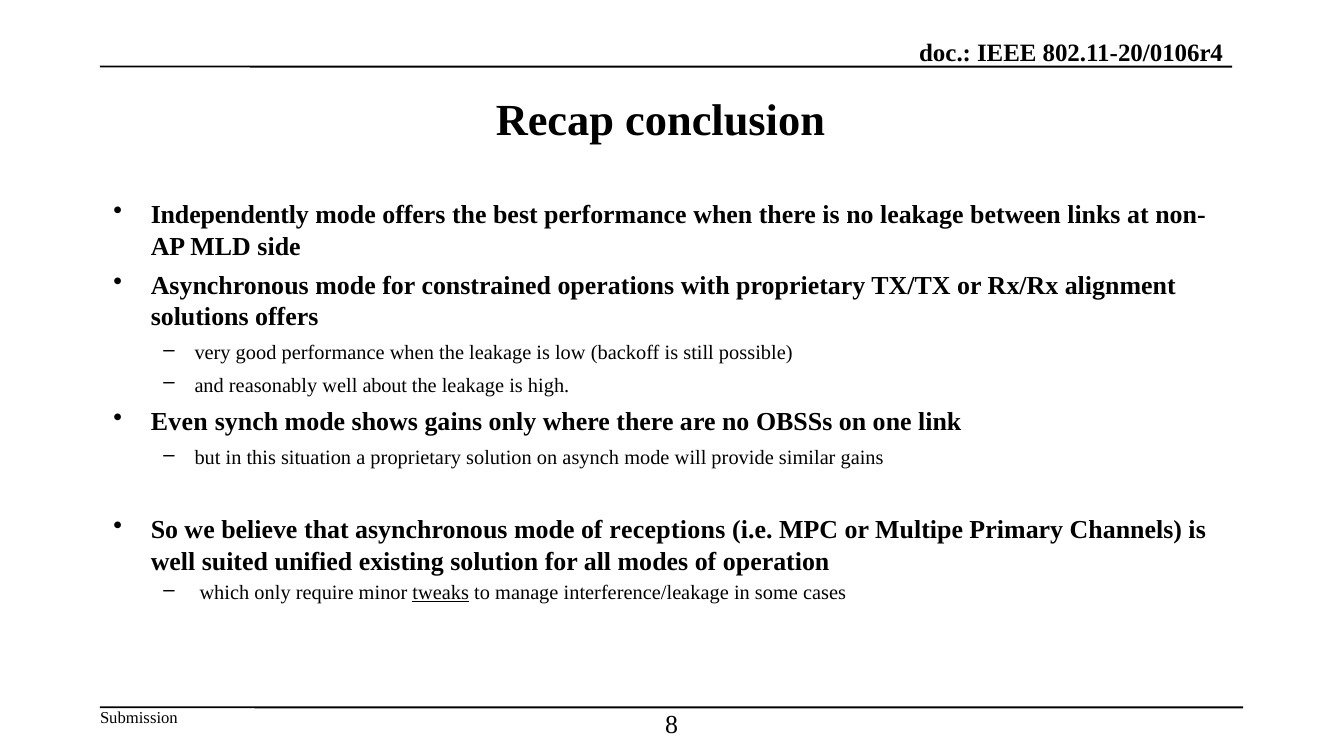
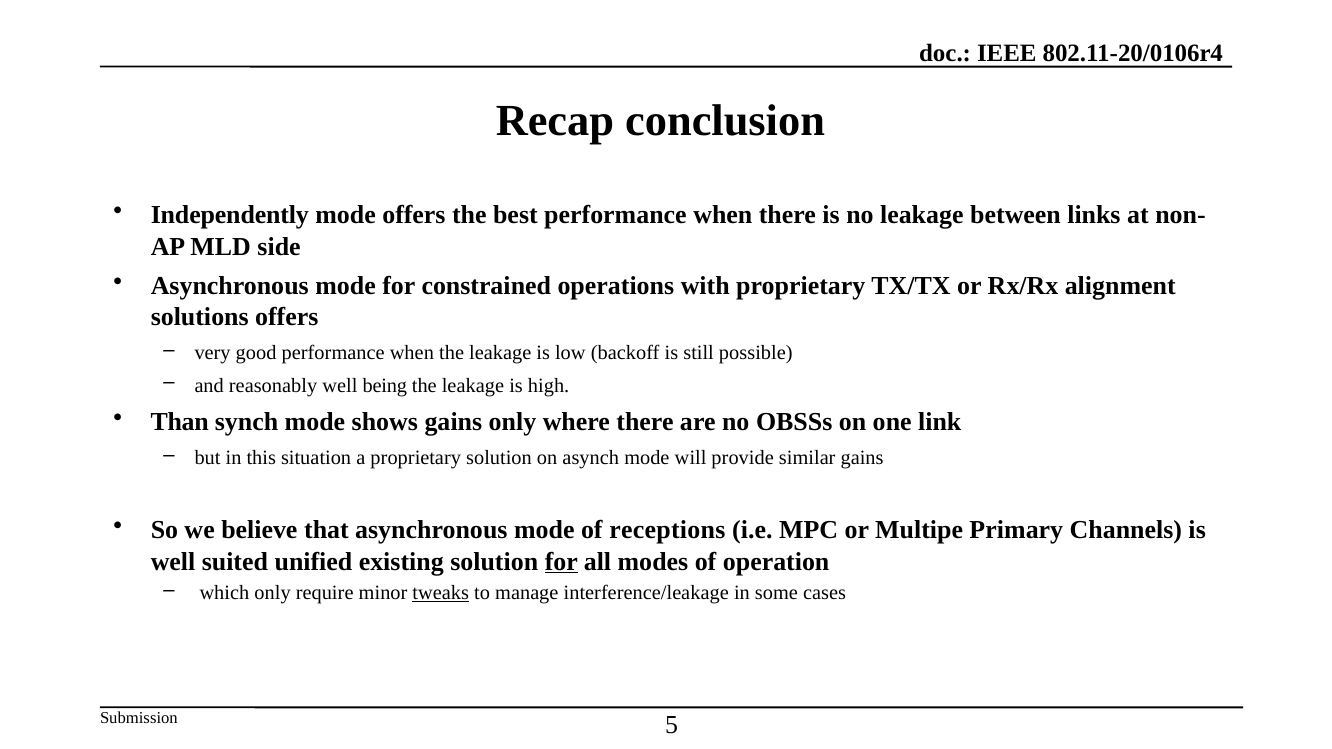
about: about -> being (385, 386)
Even: Even -> Than (180, 422)
for underline: none -> present (561, 562)
8: 8 -> 5 (672, 725)
